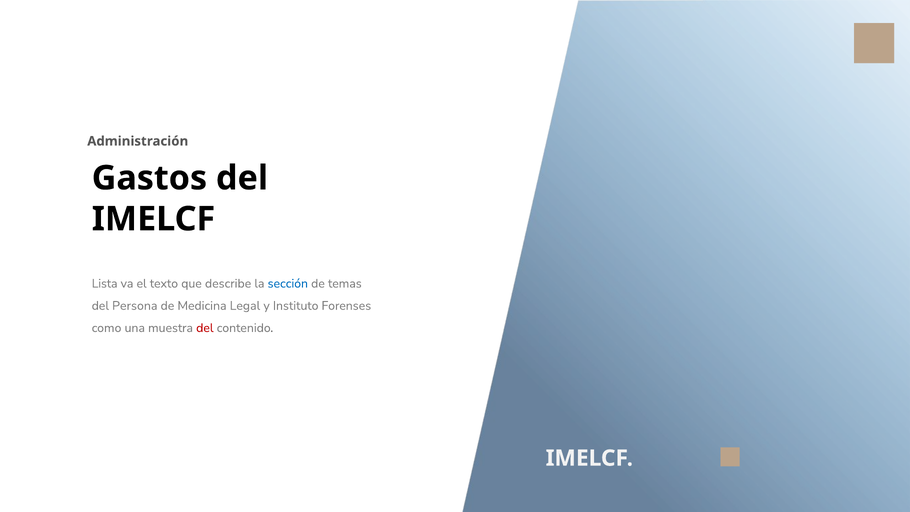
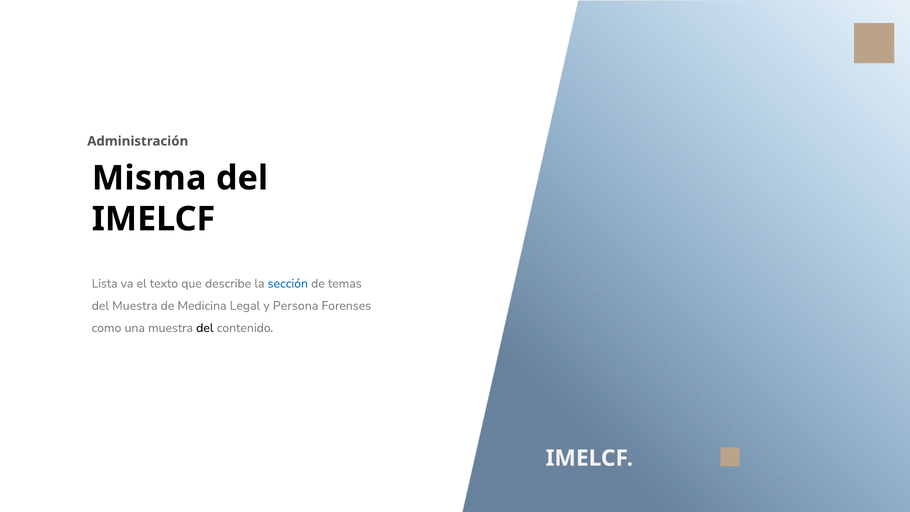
Gastos: Gastos -> Misma (149, 178)
del Persona: Persona -> Muestra (135, 306)
Instituto: Instituto -> Persona (296, 306)
del colour: red -> black (205, 328)
